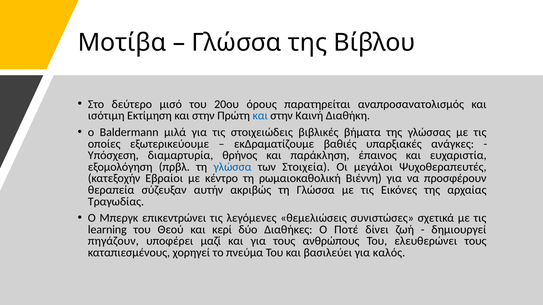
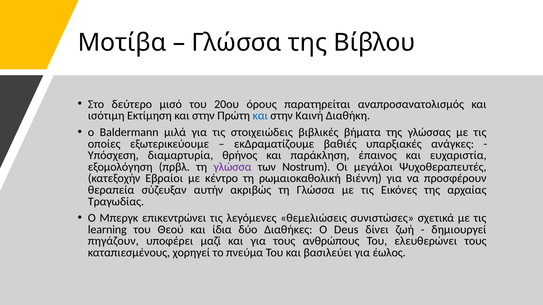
γλώσσα colour: blue -> purple (233, 167)
Στοιχεία: Στοιχεία -> Nostrum (306, 167)
κερί: κερί -> ίδια (222, 230)
Ποτέ: Ποτέ -> Deus (346, 230)
καλός: καλός -> έωλος (389, 253)
